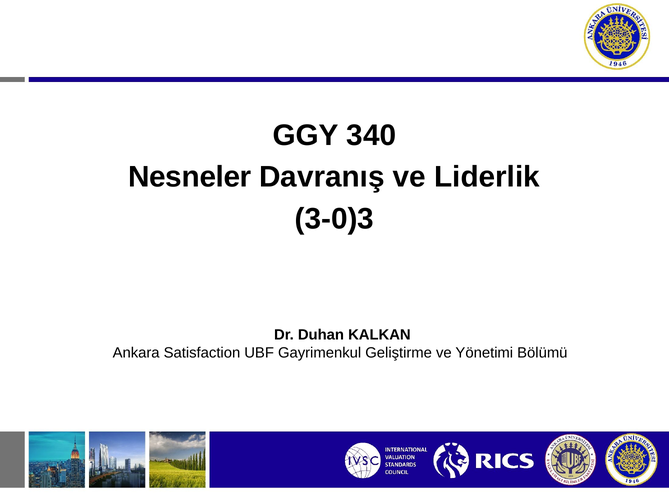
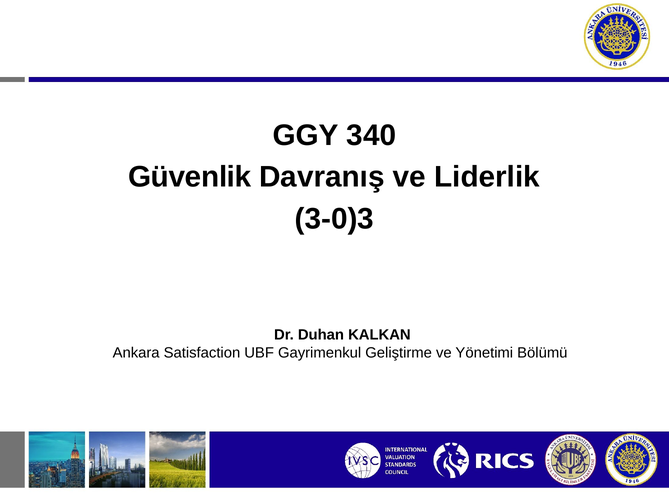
Nesneler: Nesneler -> Güvenlik (190, 177)
